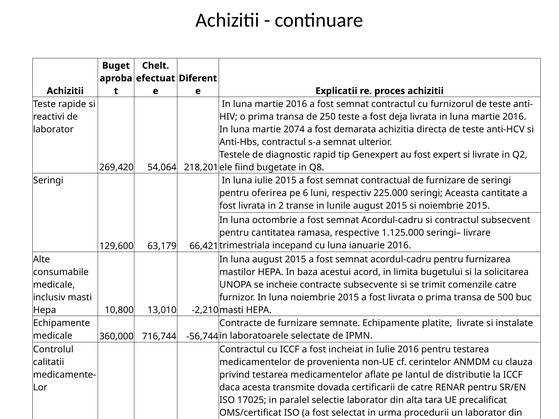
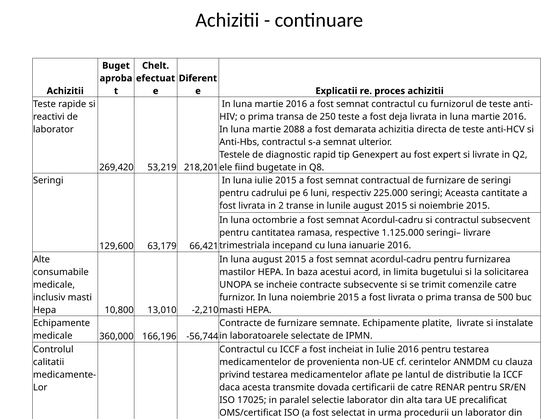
2074: 2074 -> 2088 (294, 130)
54,064: 54,064 -> 53,219 (162, 168)
oferirea: oferirea -> cadrului (269, 193)
716,744: 716,744 -> 166,196 (159, 337)
